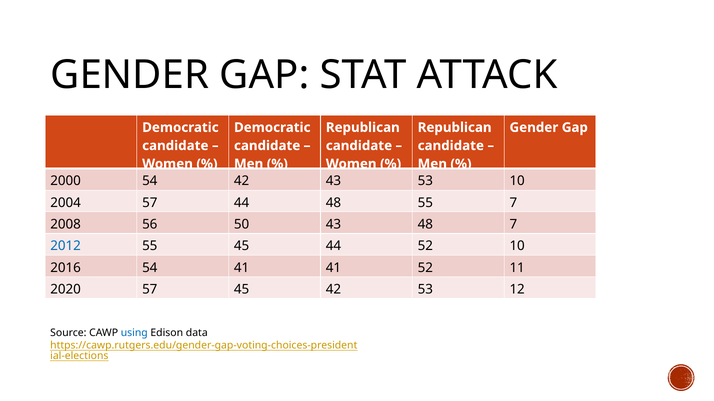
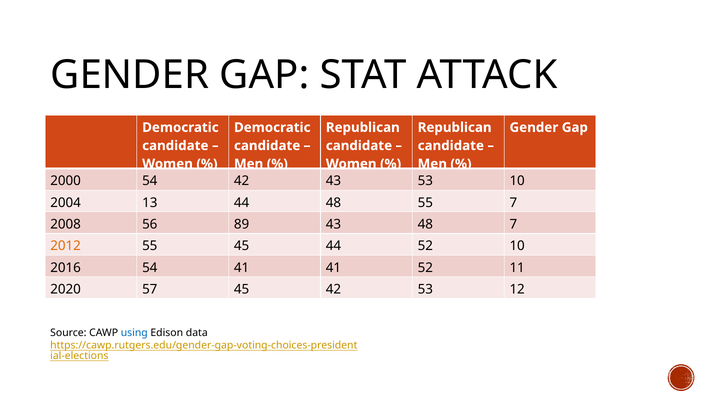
2004 57: 57 -> 13 (150, 203)
50: 50 -> 89 (242, 225)
2012 colour: blue -> orange (66, 246)
